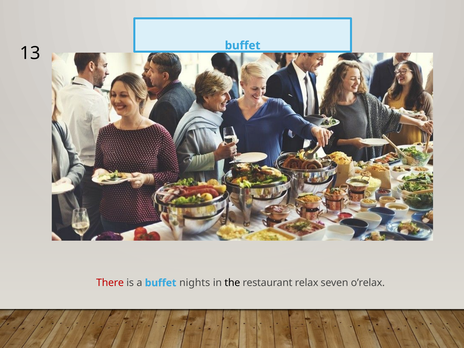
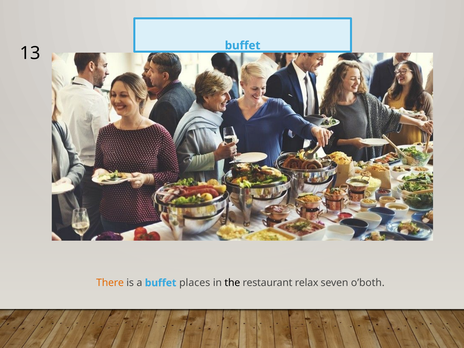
There colour: red -> orange (110, 283)
nights: nights -> places (195, 283)
o’relax: o’relax -> o’both (368, 283)
